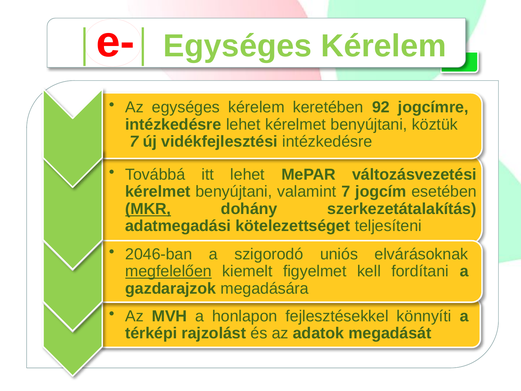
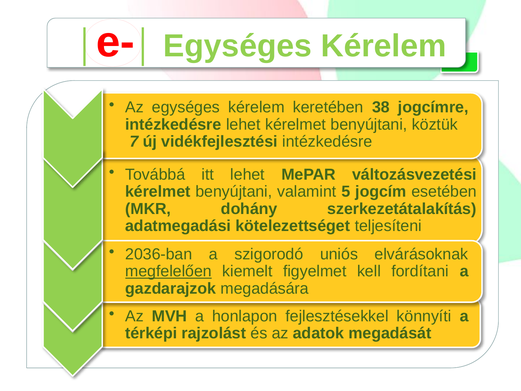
92: 92 -> 38 (381, 107)
valamint 7: 7 -> 5 (346, 192)
MKR underline: present -> none (148, 209)
2046-ban: 2046-ban -> 2036-ban (159, 254)
